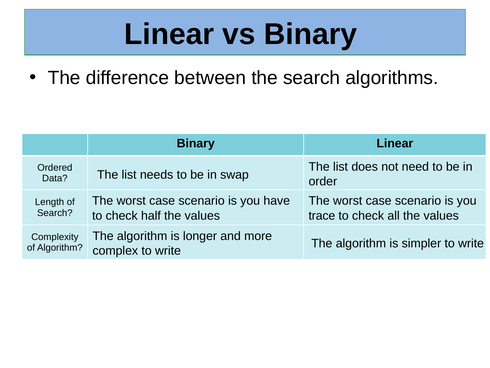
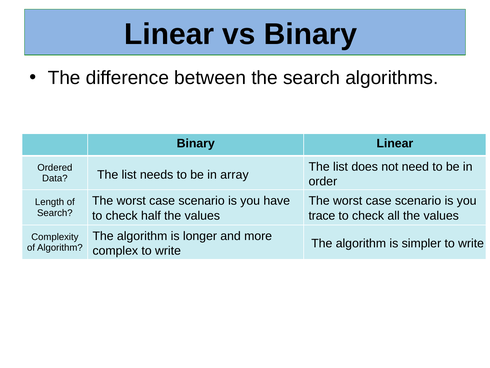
swap: swap -> array (234, 175)
